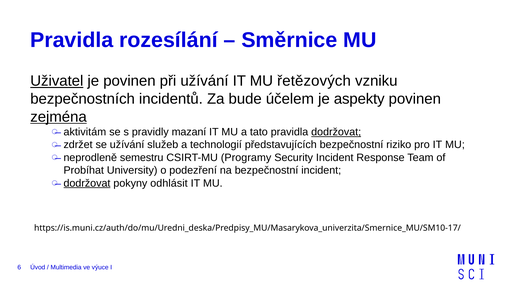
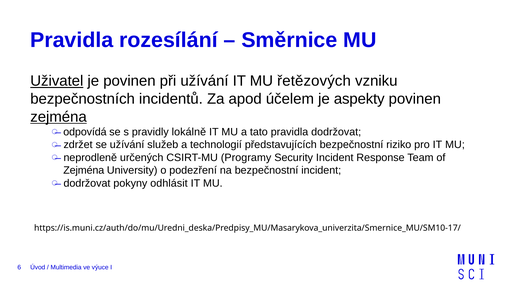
bude: bude -> apod (245, 99)
aktivitám: aktivitám -> odpovídá (85, 132)
mazaní: mazaní -> lokálně (189, 132)
dodržovat underline: present -> none (336, 132)
semestru: semestru -> určených (142, 158)
Probíhat: Probíhat -> Zejména (84, 171)
dodržovat underline: present -> none (87, 184)
